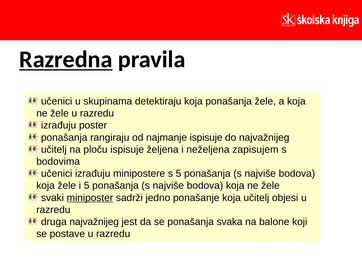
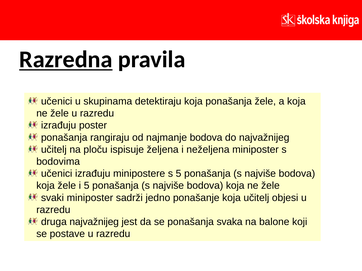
najmanje ispisuje: ispisuje -> bodova (206, 138)
neželjena zapisujem: zapisujem -> miniposter (256, 150)
miniposter underline: present -> none (90, 198)
